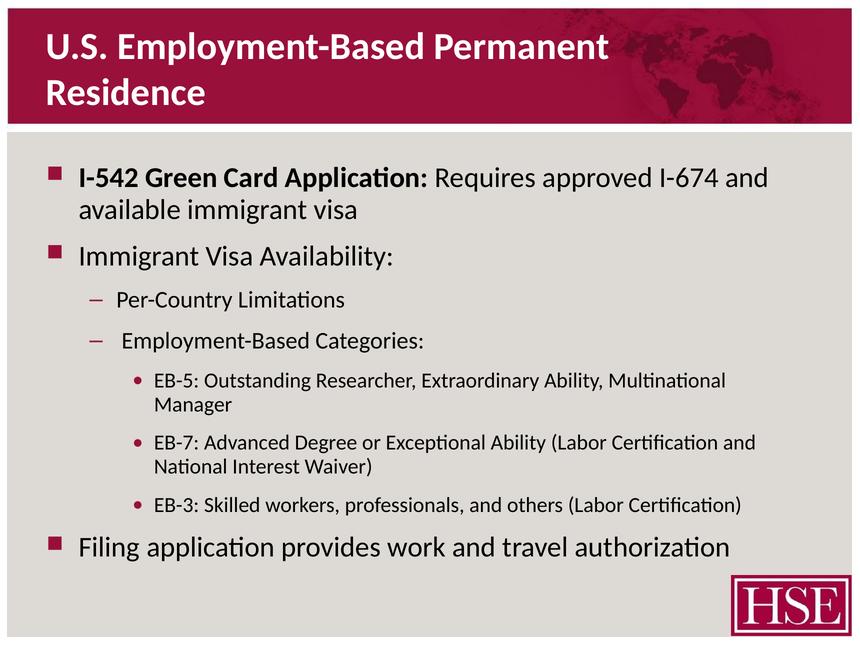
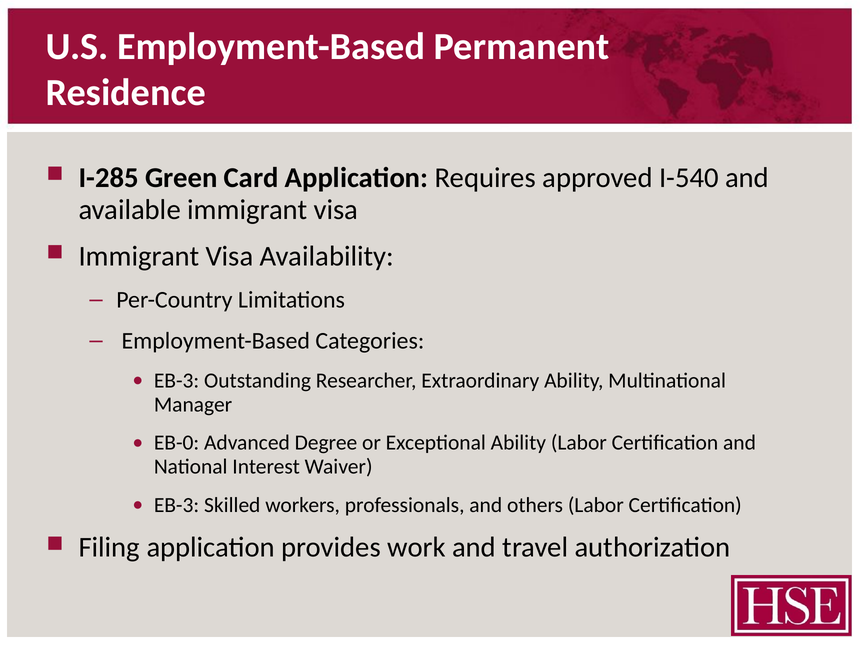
I-542: I-542 -> I-285 (109, 178)
I-674: I-674 -> I-540 (689, 178)
EB-5: EB-5 -> EB-3 (177, 380)
EB-7: EB-7 -> EB-0 (177, 443)
